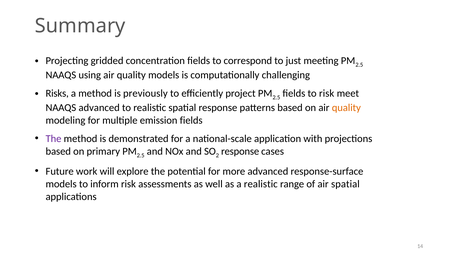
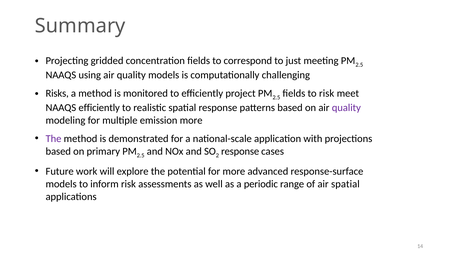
previously: previously -> monitored (146, 93)
NAAQS advanced: advanced -> efficiently (99, 108)
quality colour: orange -> purple (346, 108)
emission fields: fields -> more (191, 120)
a realistic: realistic -> periodic (261, 184)
